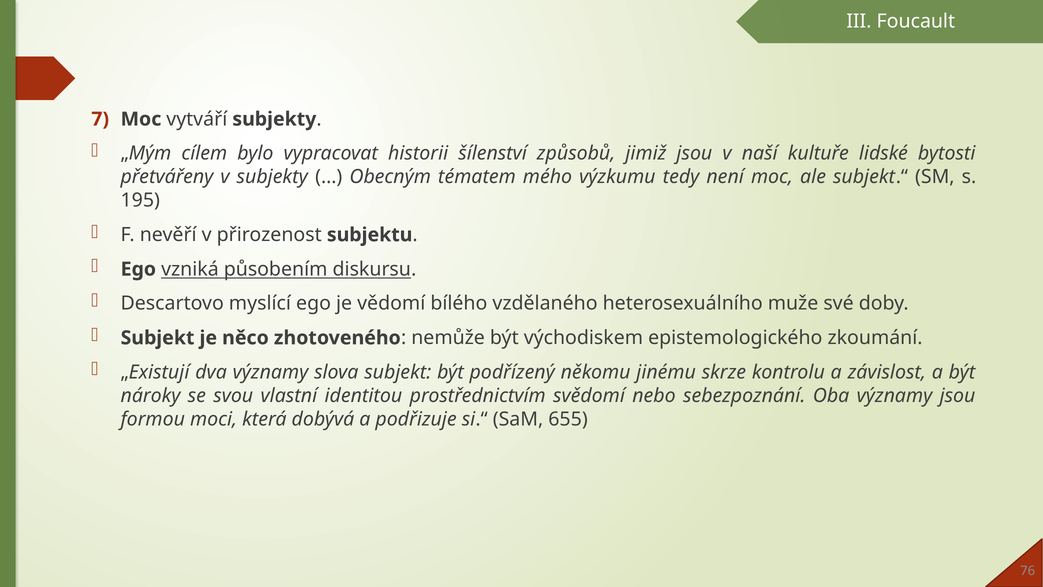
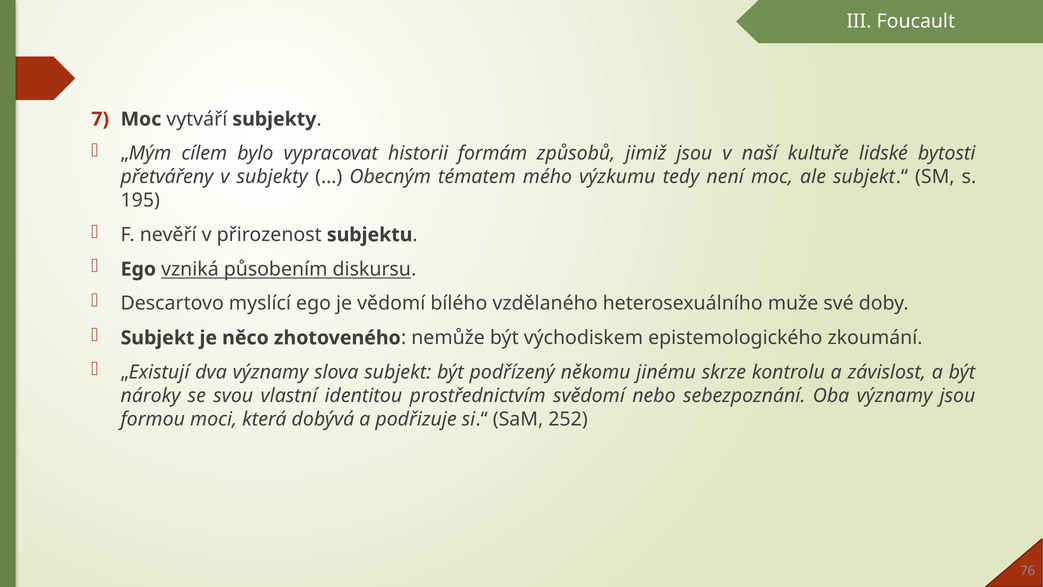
šílenství: šílenství -> formám (493, 153)
655: 655 -> 252 (568, 419)
